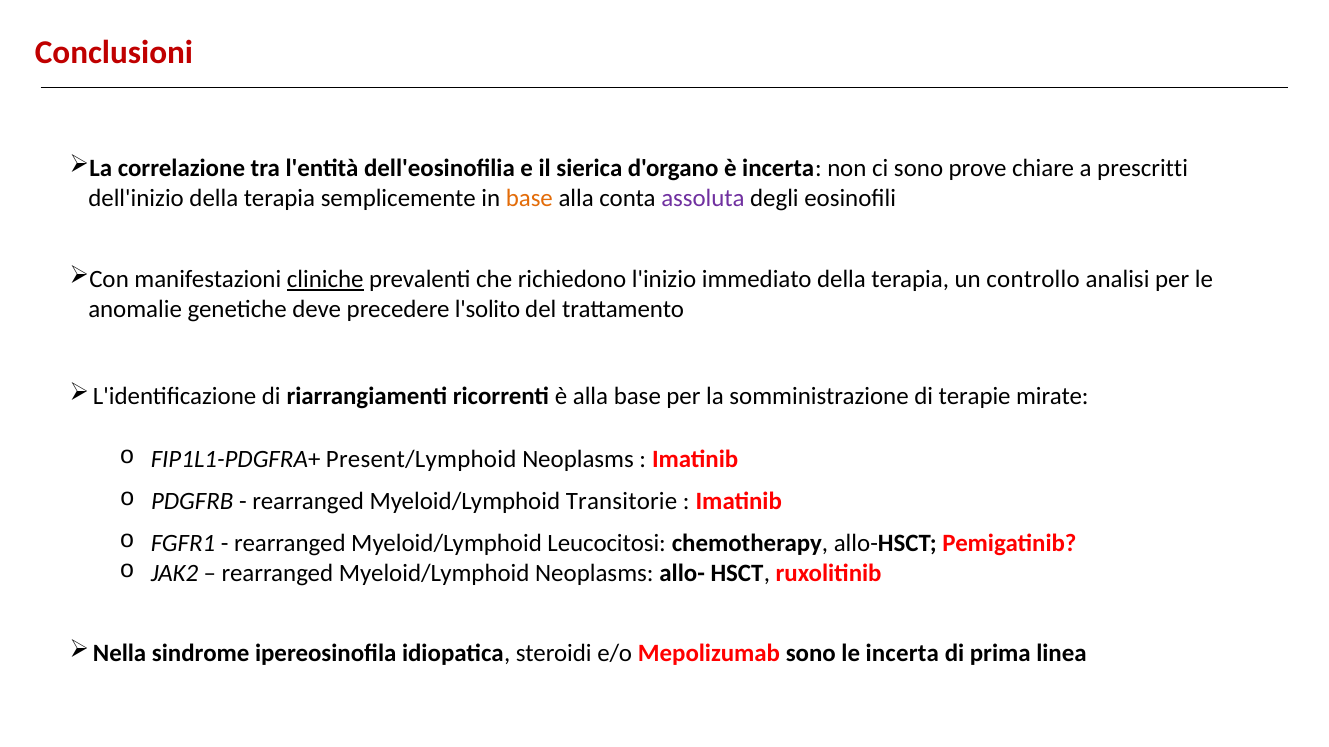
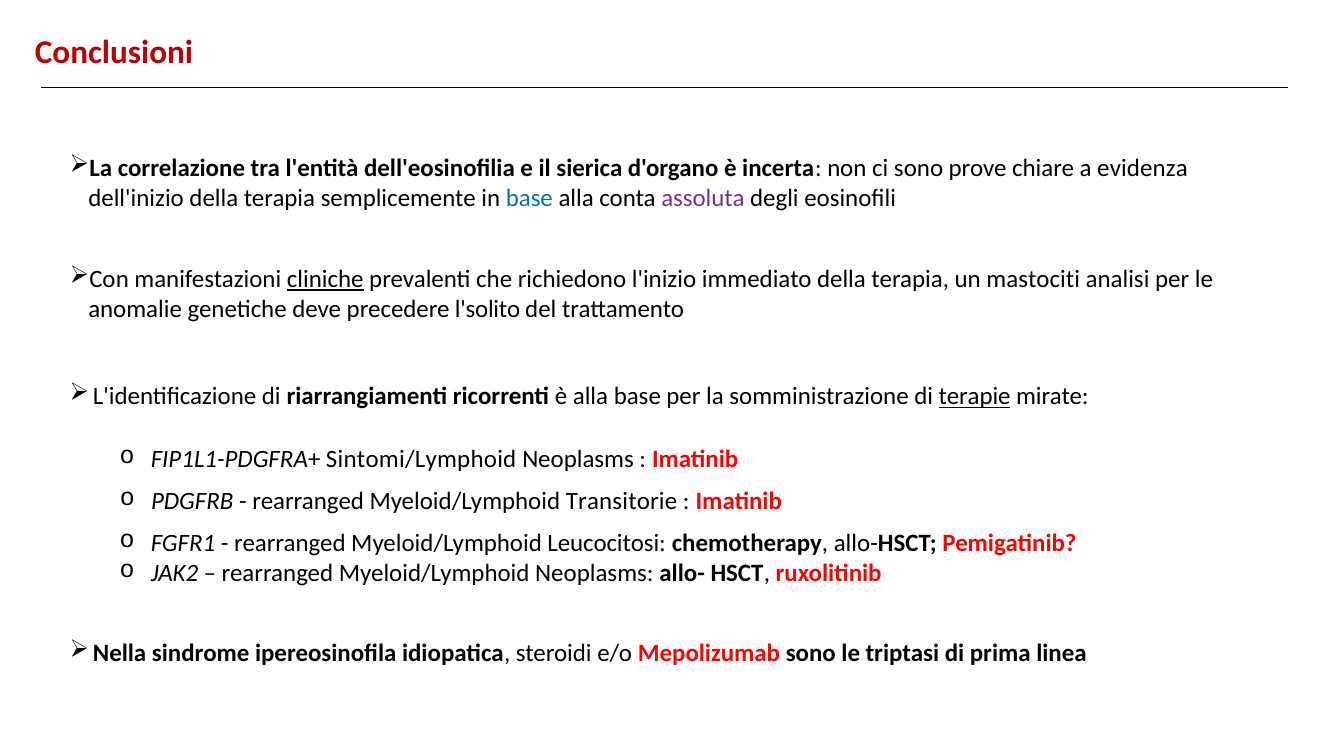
prescritti: prescritti -> evidenza (1143, 168)
base colour: orange -> blue (529, 198)
controllo: controllo -> mastociti (1033, 279)
terapie underline: none -> present (975, 397)
Present/Lymphoid: Present/Lymphoid -> Sintomi/Lymphoid (421, 459)
le incerta: incerta -> triptasi (902, 654)
